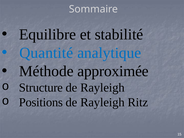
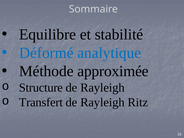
Quantité: Quantité -> Déformé (46, 53)
Positions: Positions -> Transfert (41, 102)
